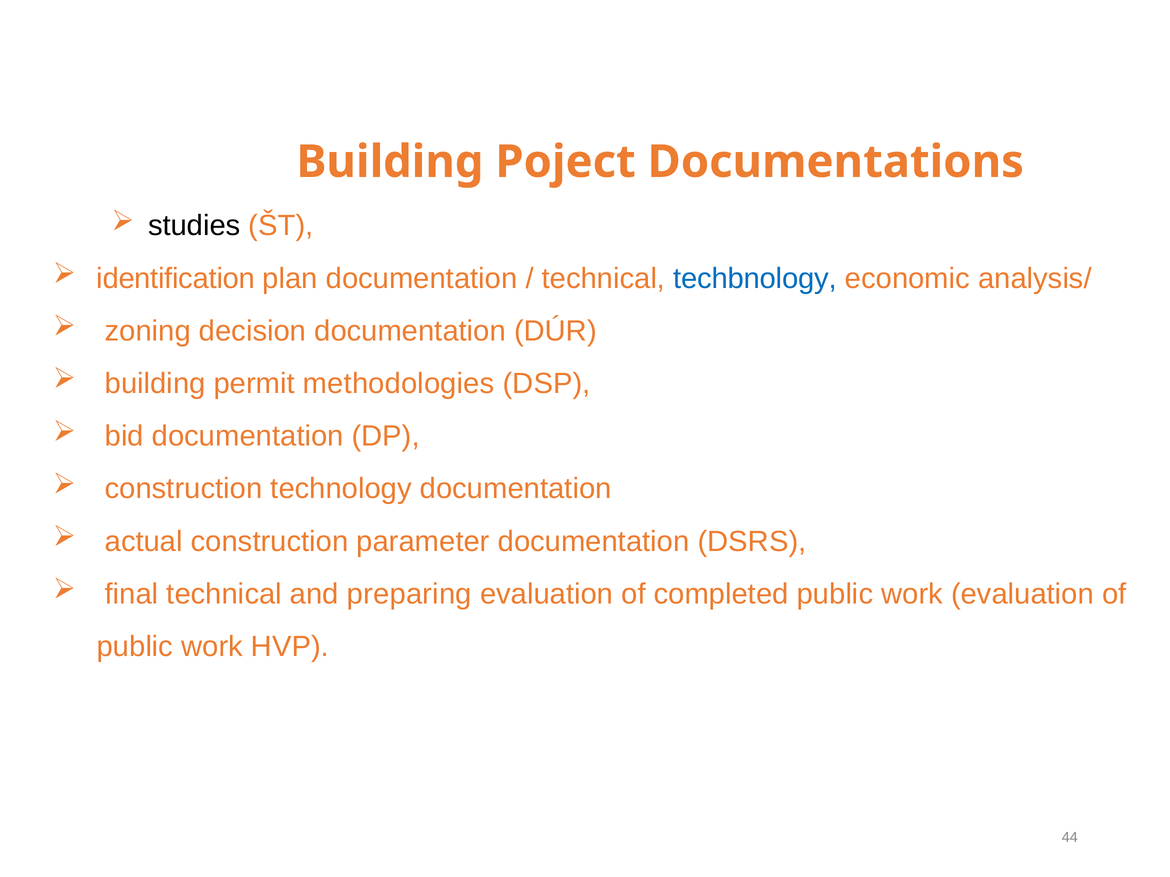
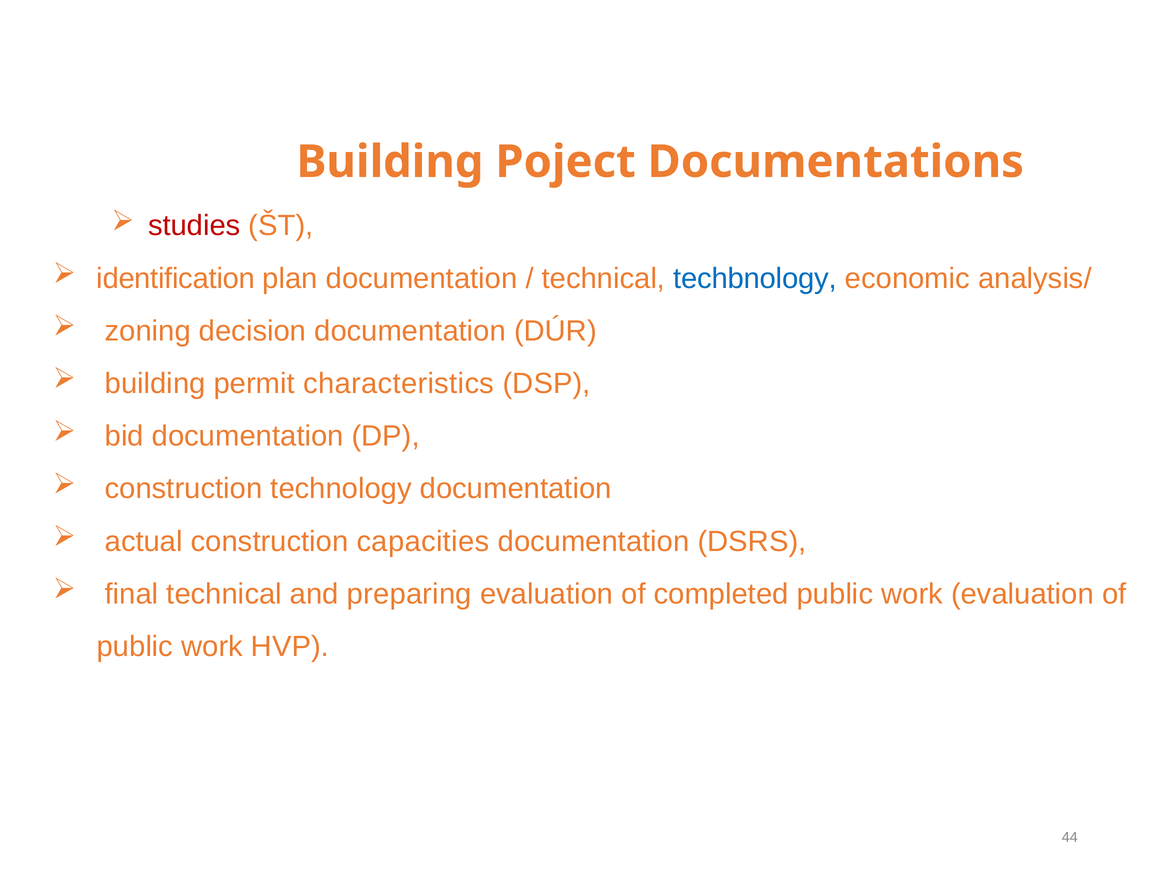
studies colour: black -> red (194, 226)
methodologies: methodologies -> characteristics (399, 384)
parameter: parameter -> capacities (423, 542)
